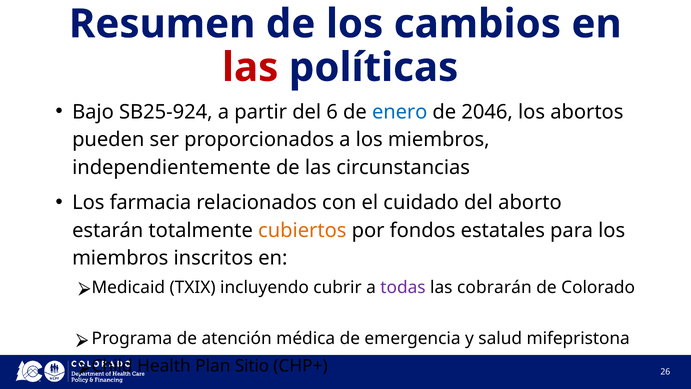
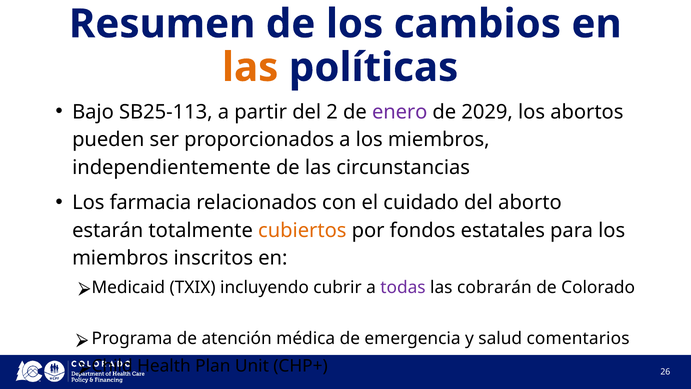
las colour: red -> orange (250, 68)
SB25-924: SB25-924 -> SB25-113 (166, 112)
6: 6 -> 2 (332, 112)
enero colour: blue -> purple (400, 112)
2046: 2046 -> 2029 (487, 112)
mifepristona: mifepristona -> comentarios (578, 338)
Sitio: Sitio -> Unit (252, 366)
